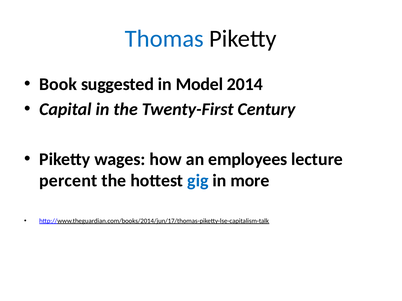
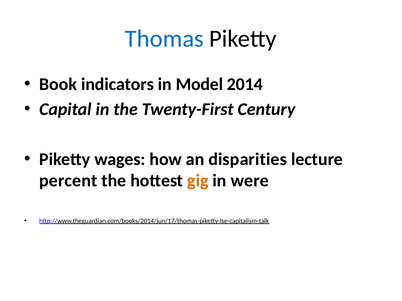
suggested: suggested -> indicators (117, 84)
employees: employees -> disparities (248, 159)
gig colour: blue -> orange (198, 181)
more: more -> were (250, 181)
